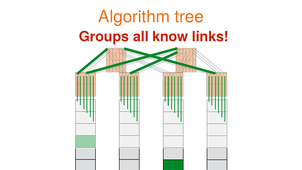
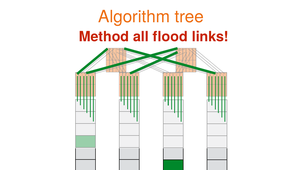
Groups: Groups -> Method (104, 37)
know: know -> flood (170, 37)
